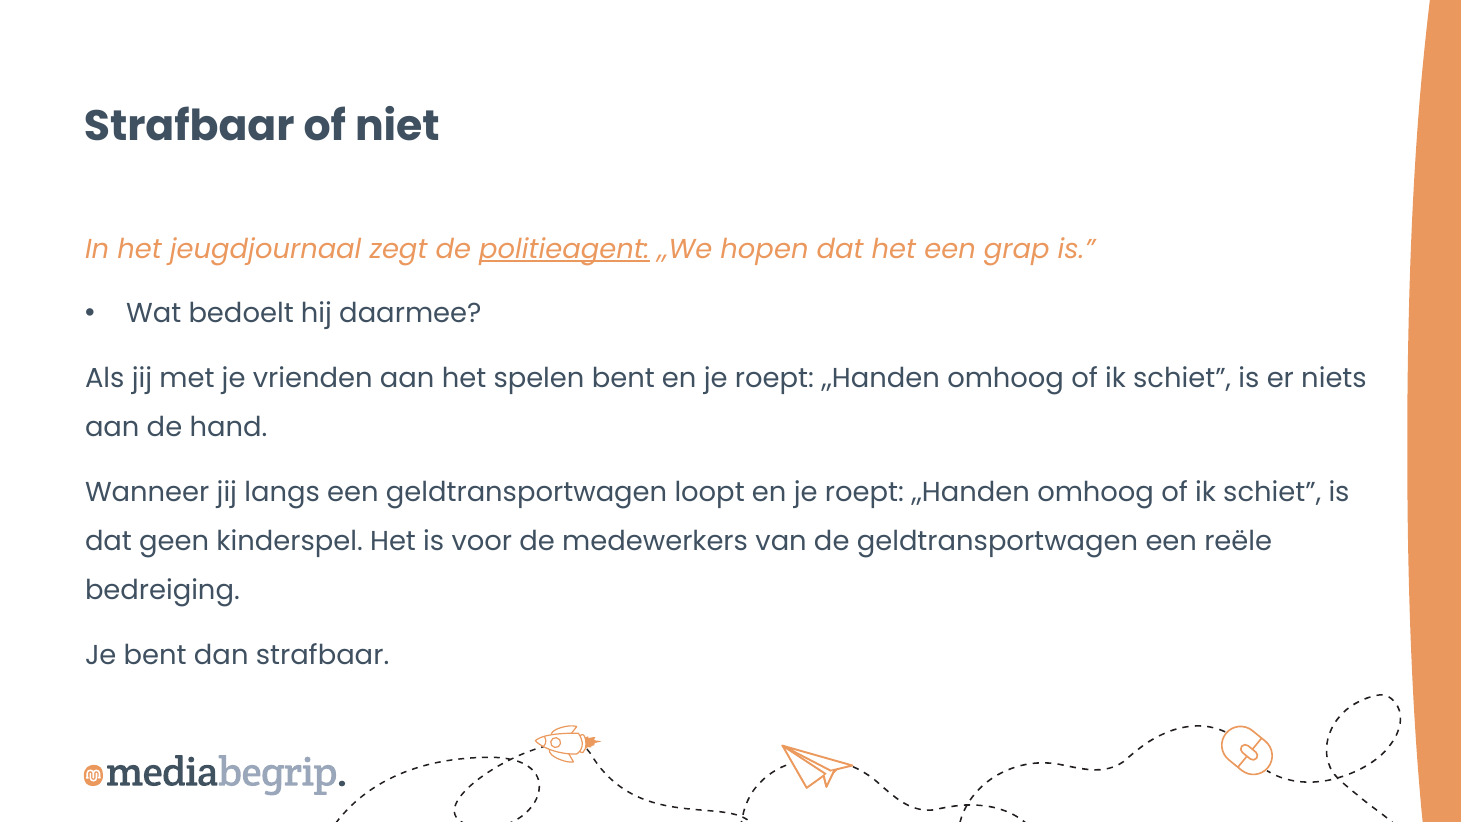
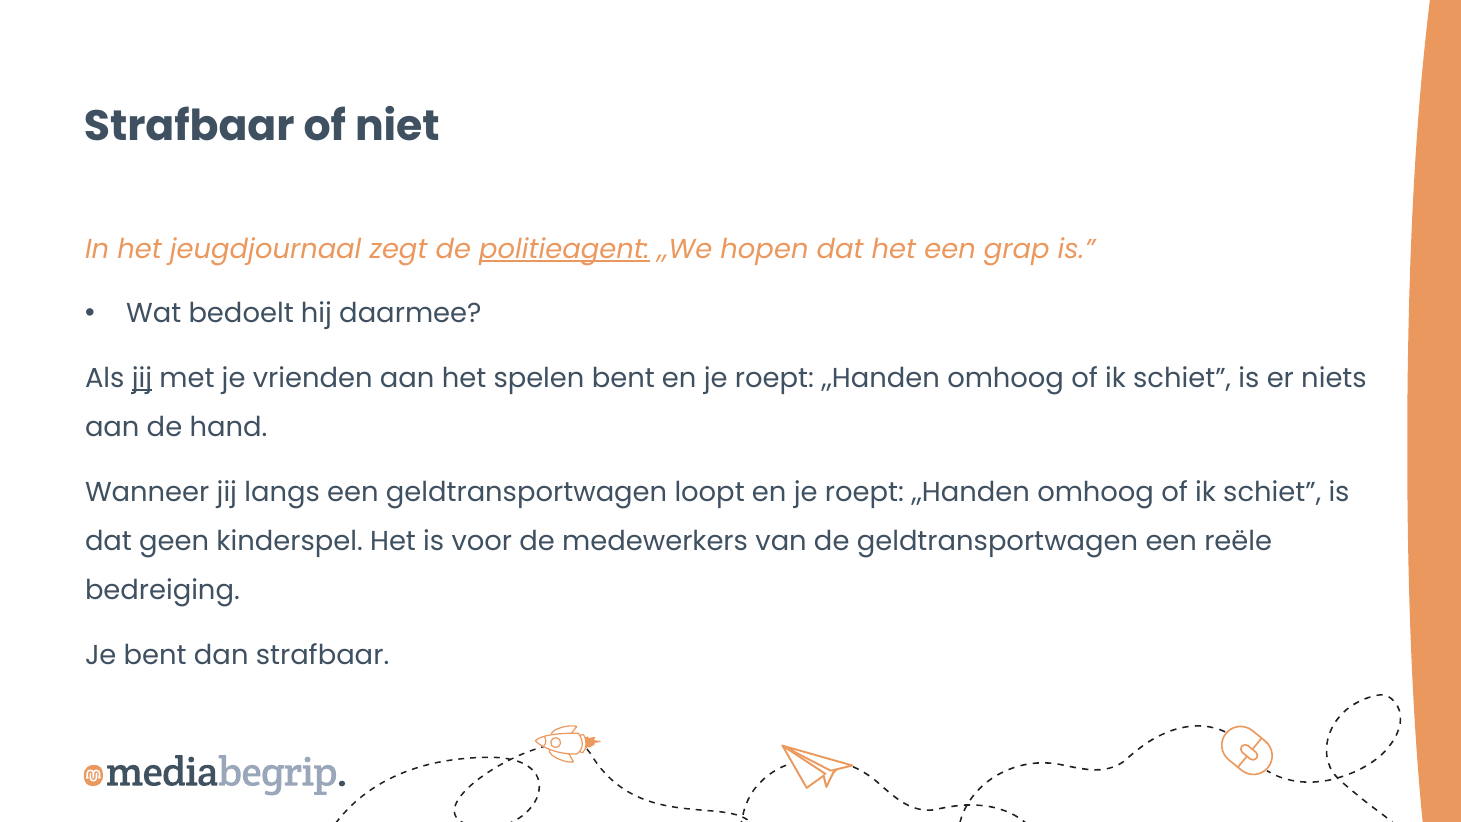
jij underline: none -> present (142, 378)
